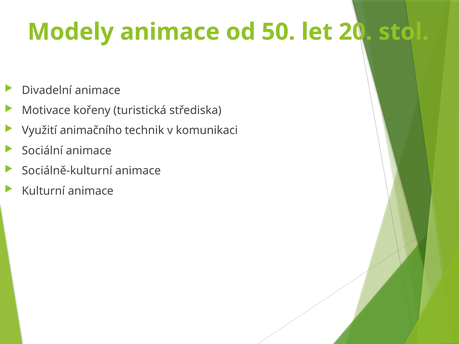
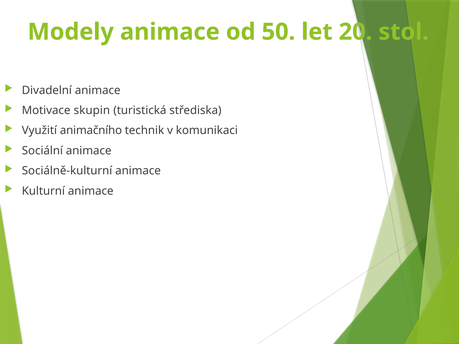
kořeny: kořeny -> skupin (92, 110)
